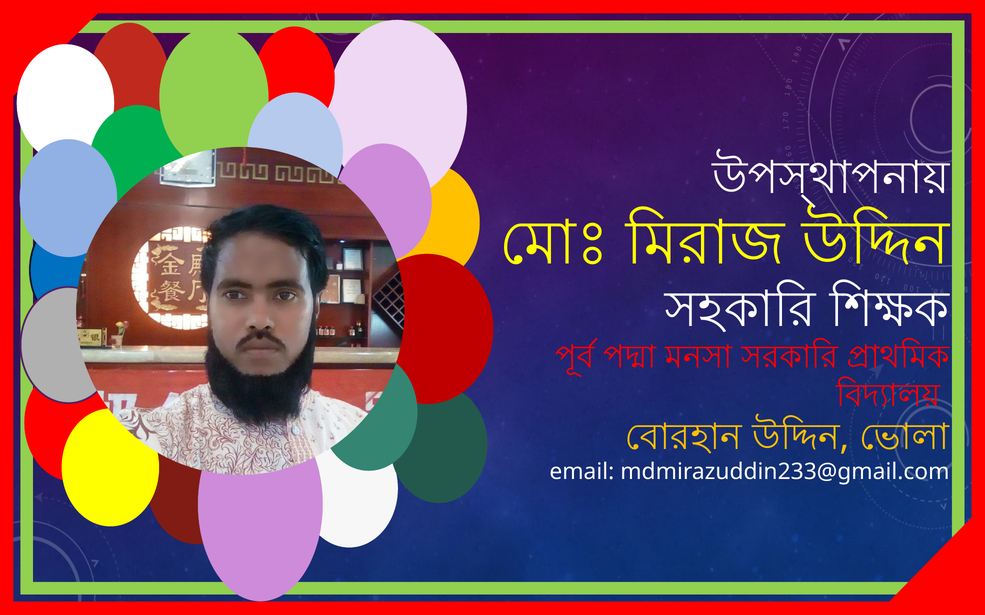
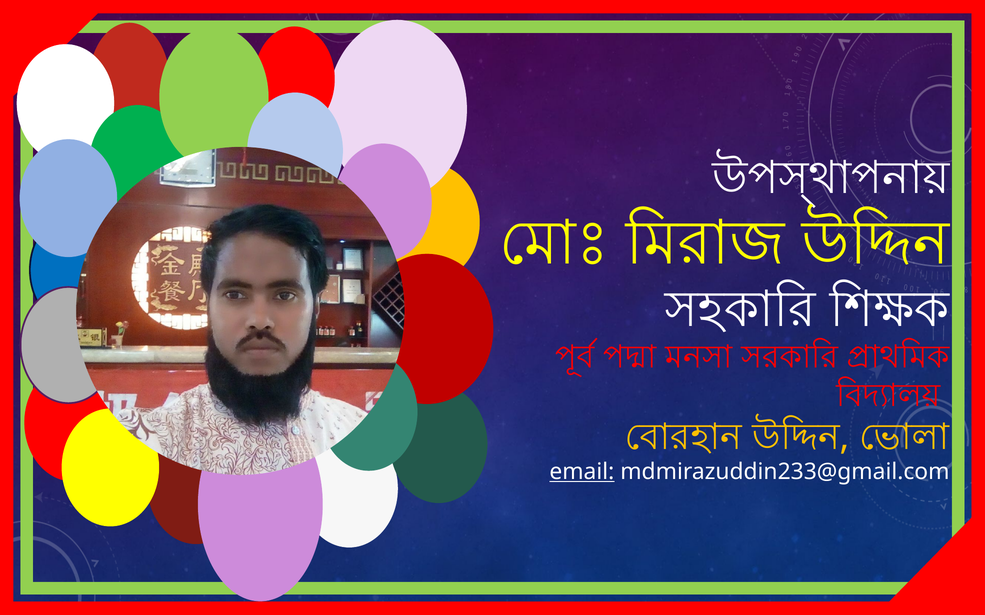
email underline: none -> present (582, 472)
